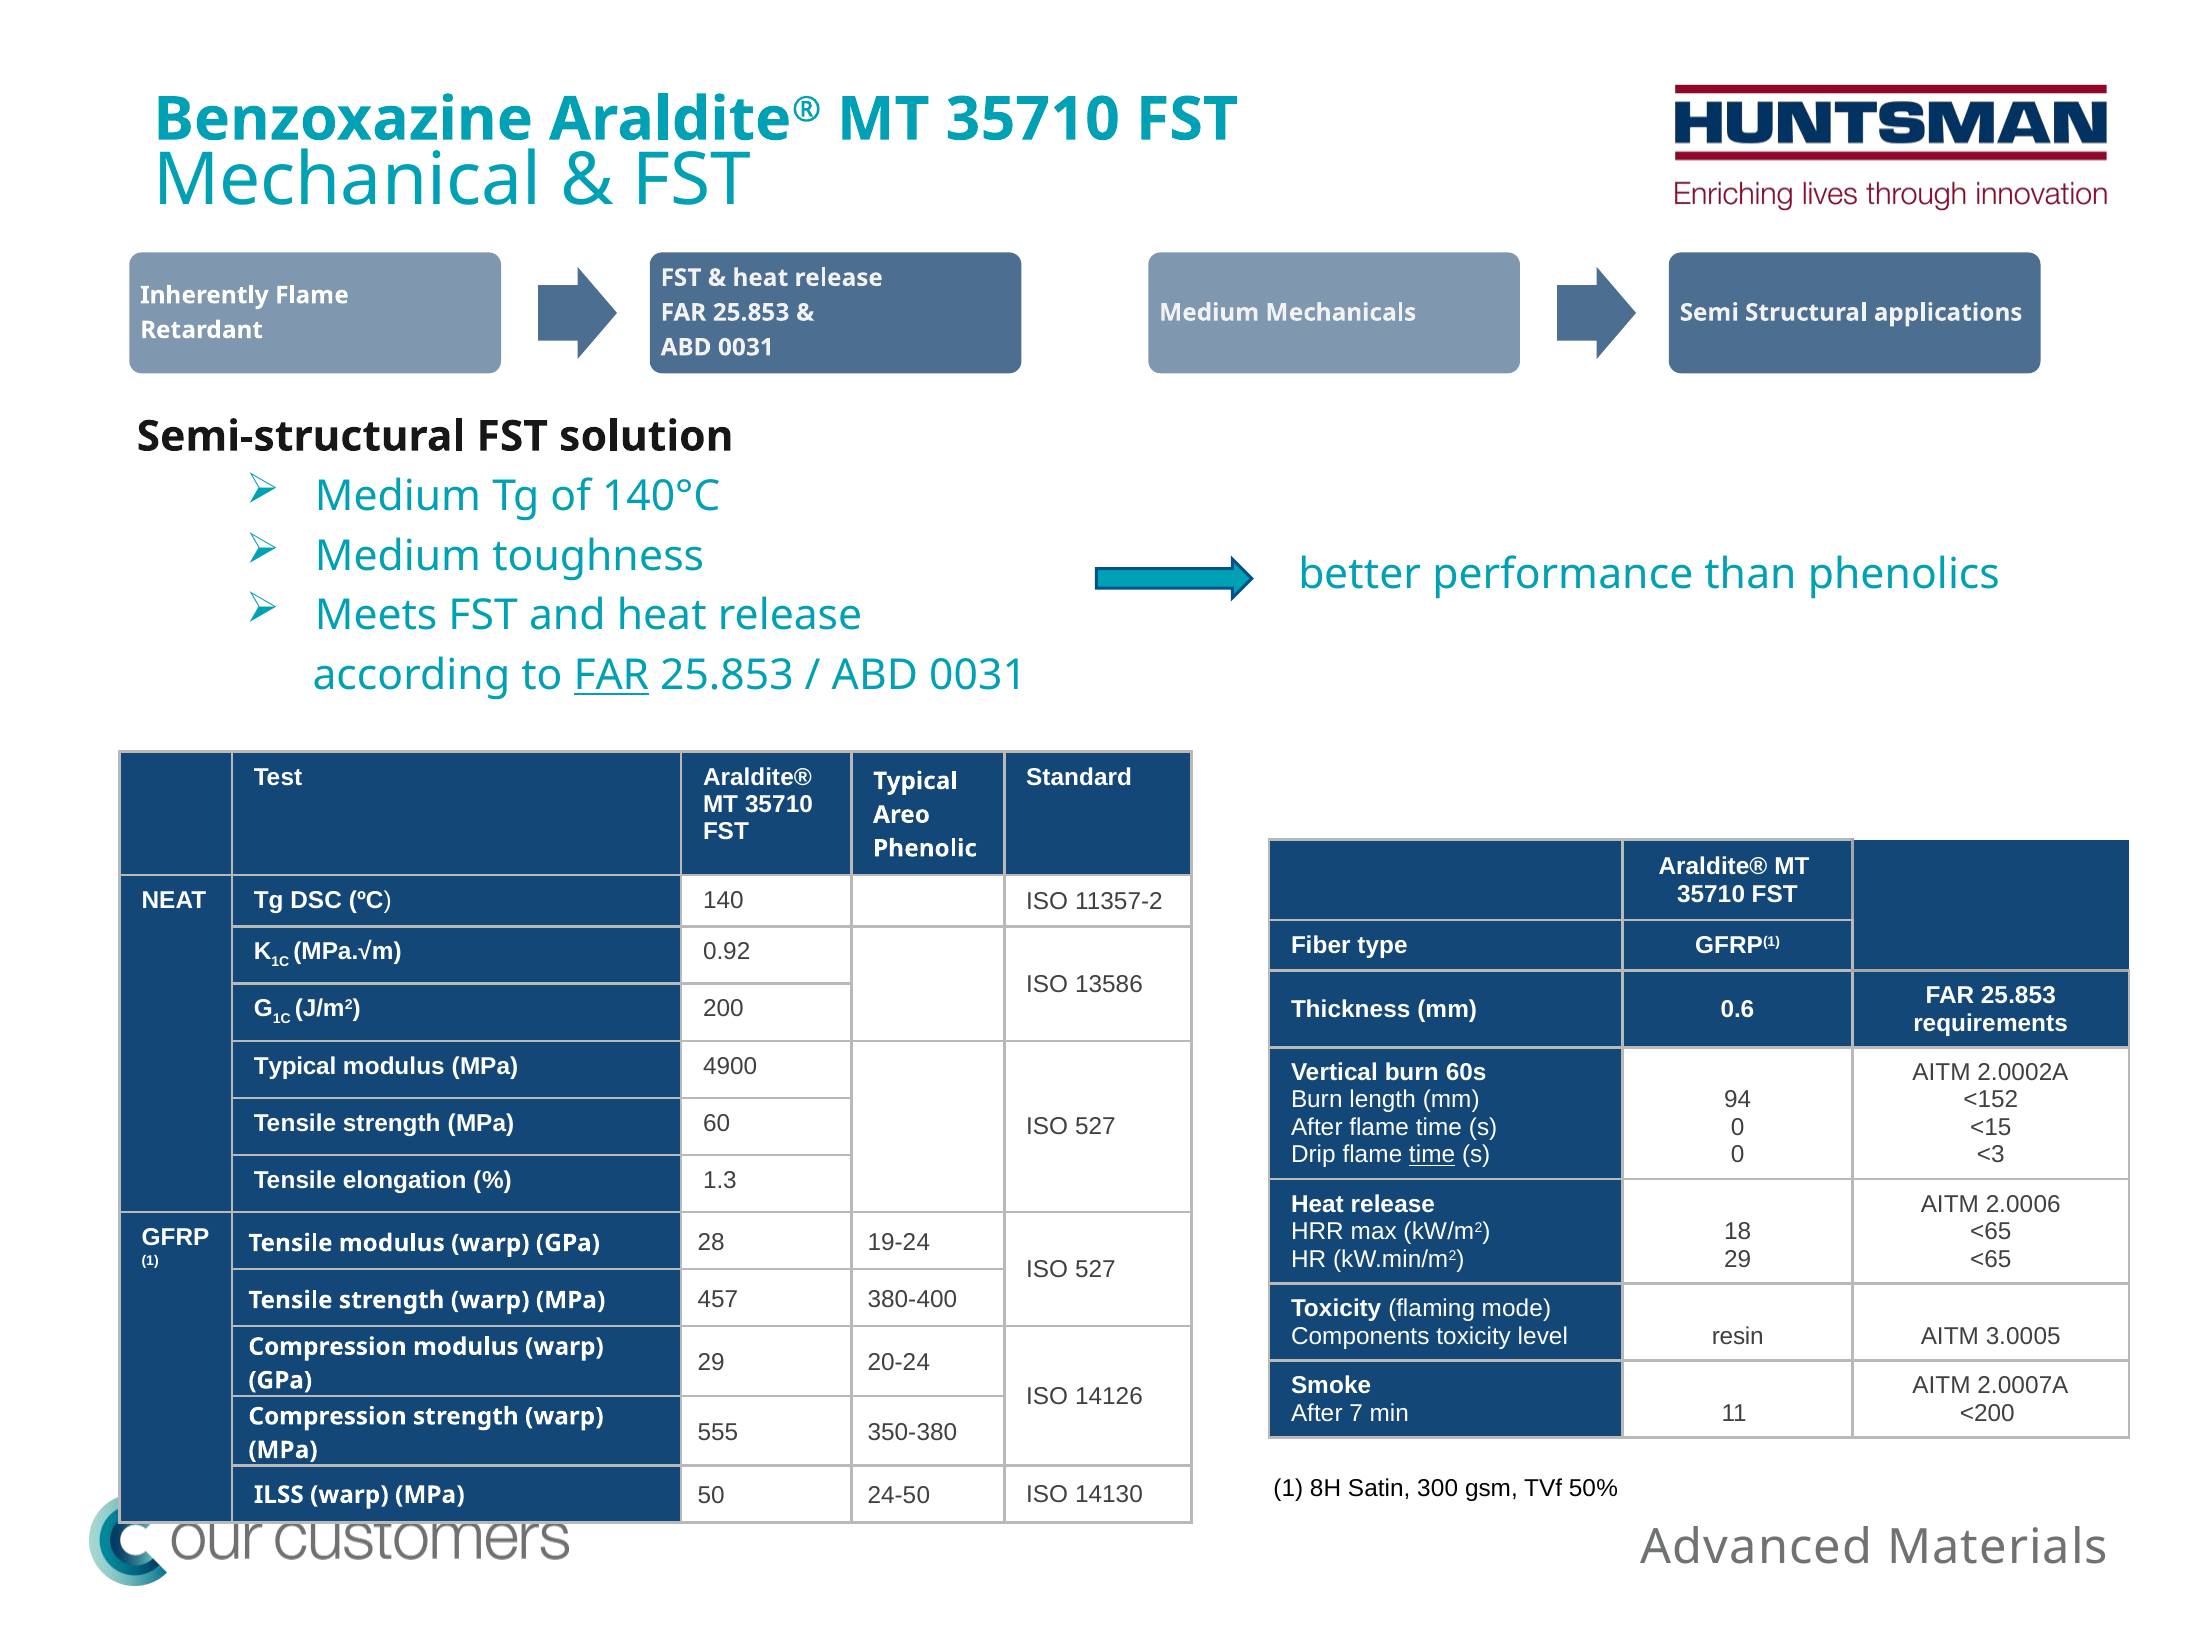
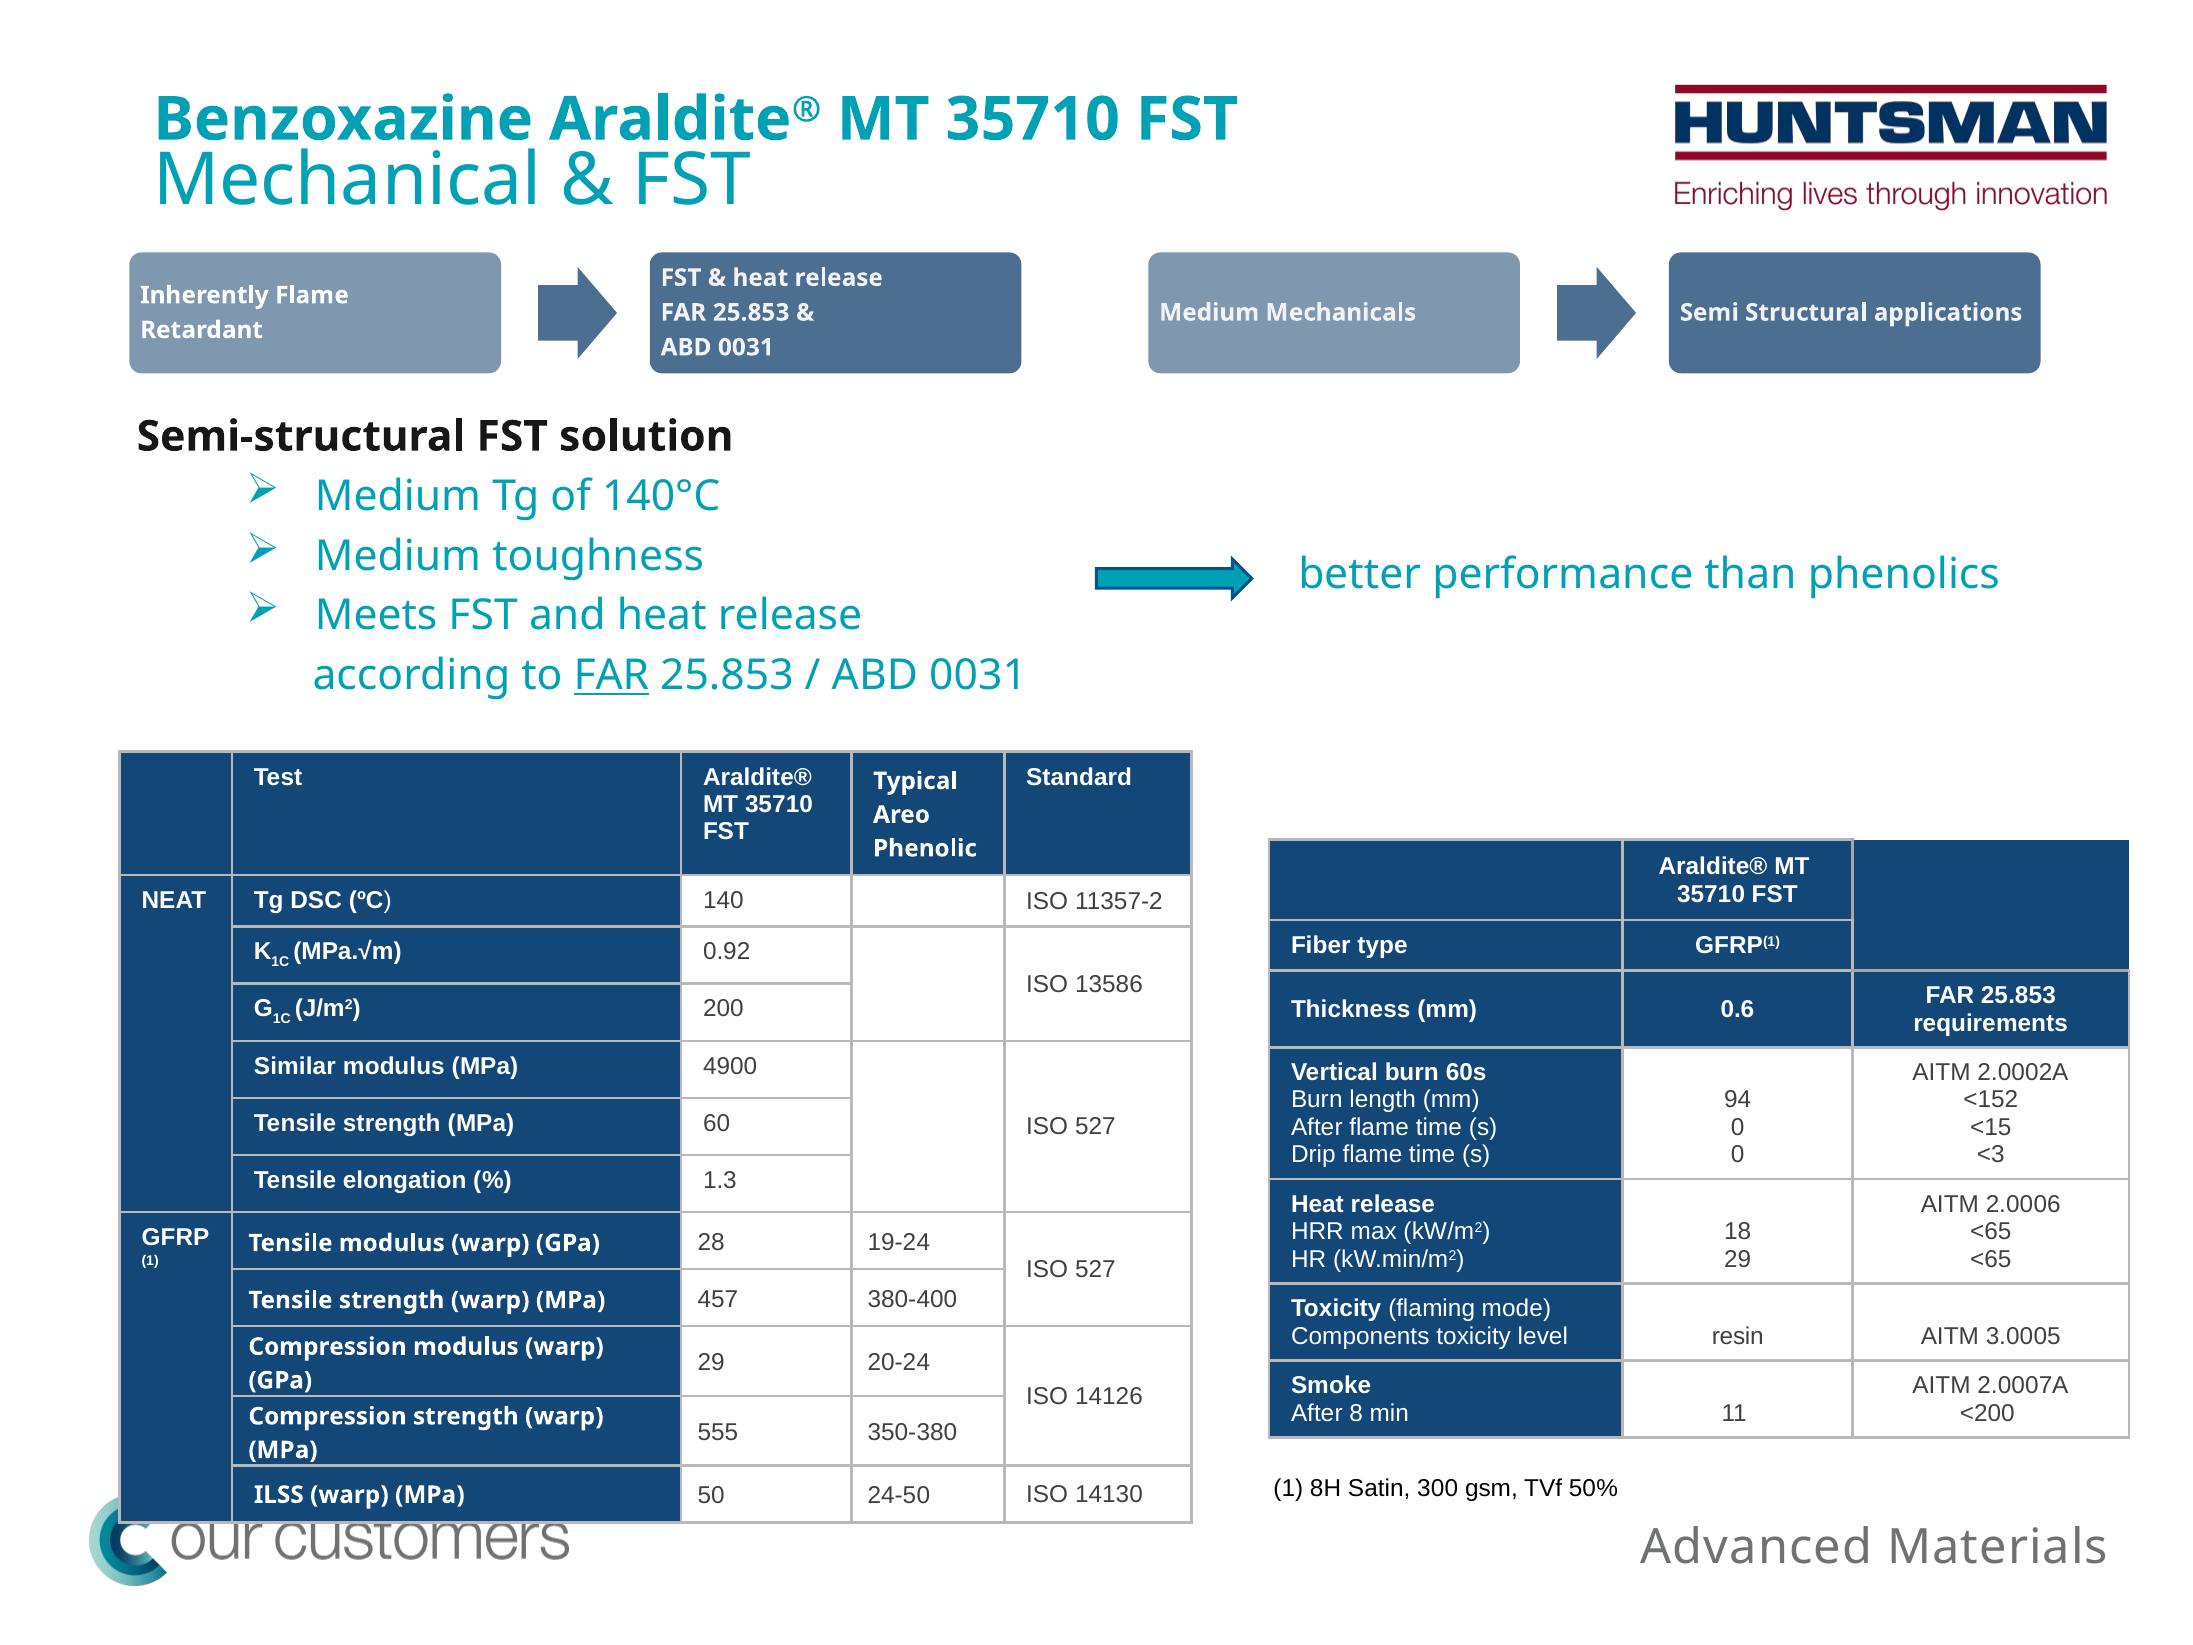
Typical: Typical -> Similar (295, 1066)
time underline: present -> none (1432, 1155)
7: 7 -> 8 (1356, 1413)
